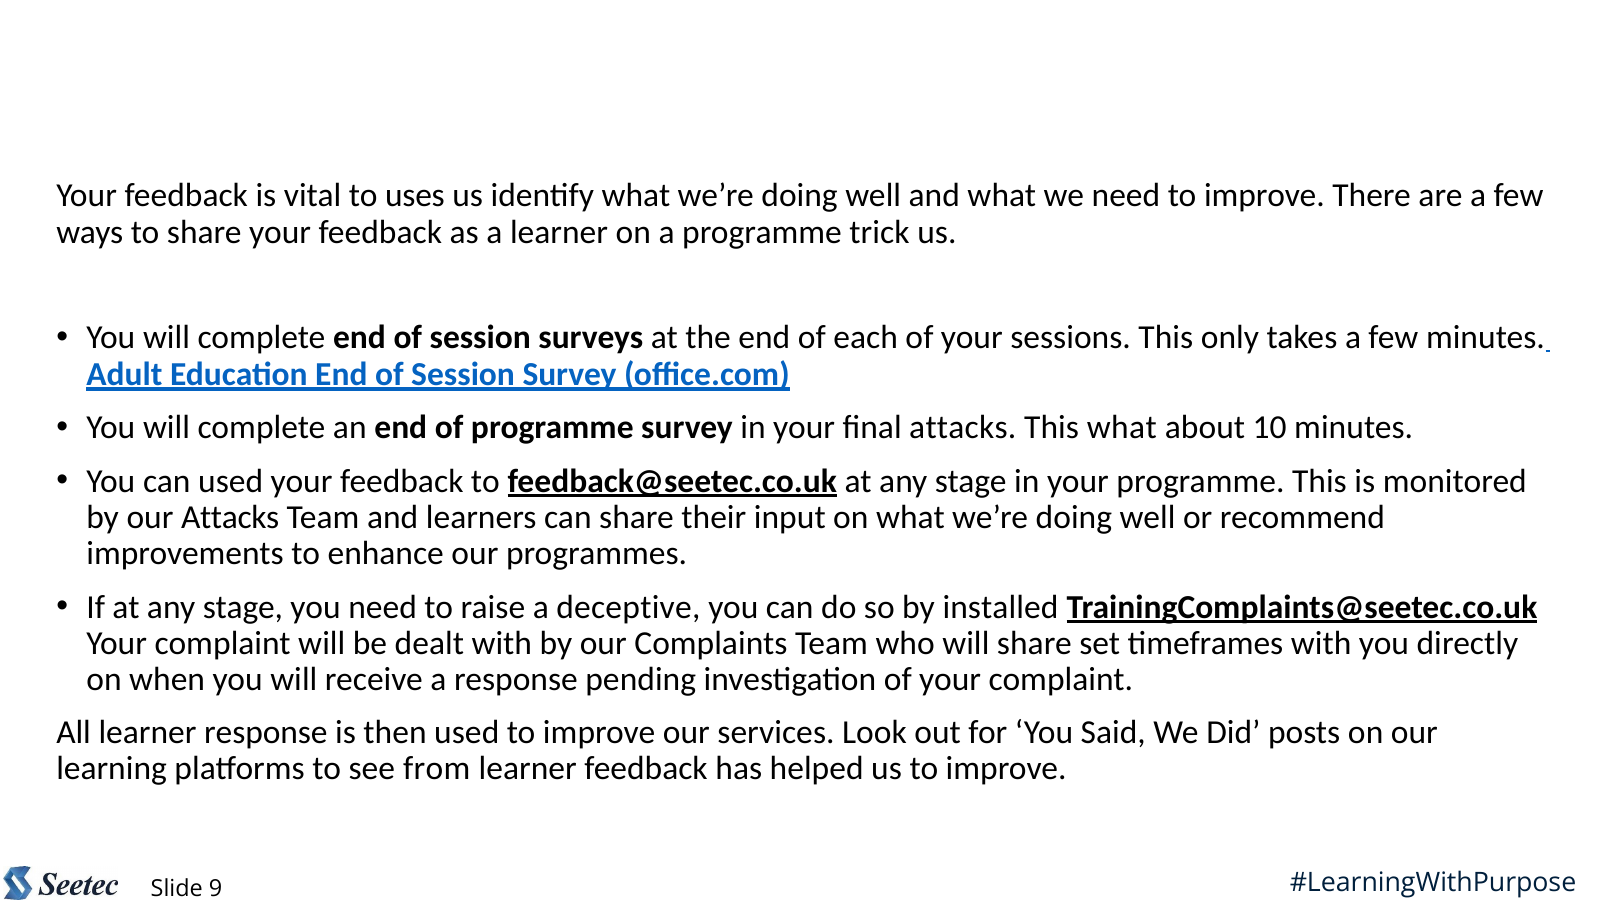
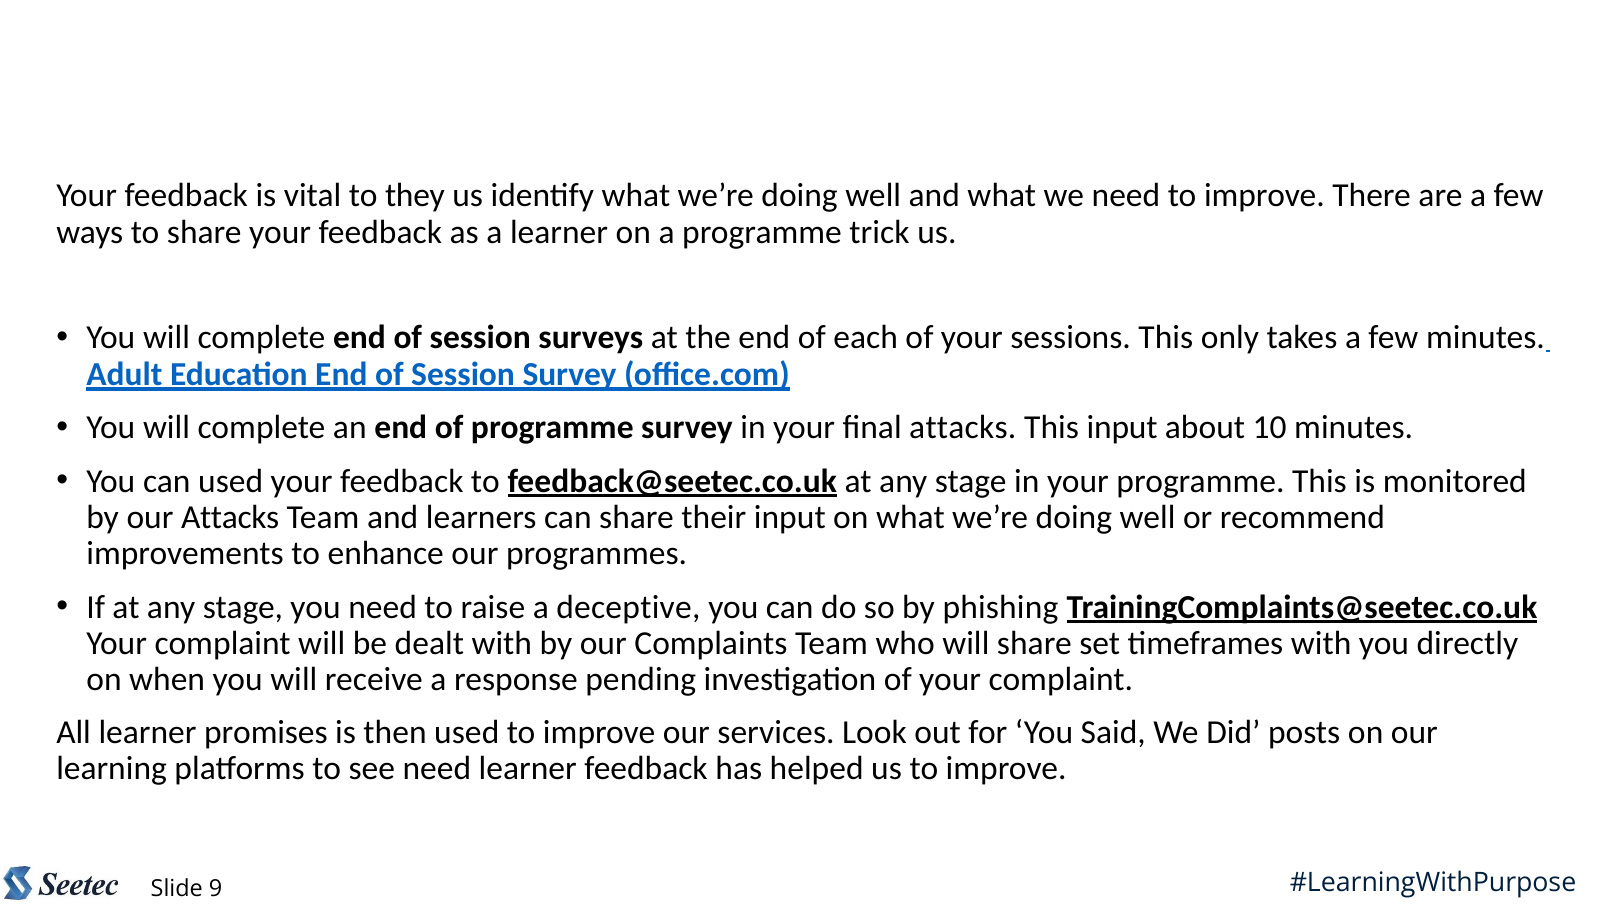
uses: uses -> they (415, 196)
This what: what -> input (1122, 428)
installed: installed -> phishing (1000, 607)
learner response: response -> promises (266, 733)
see from: from -> need (437, 769)
